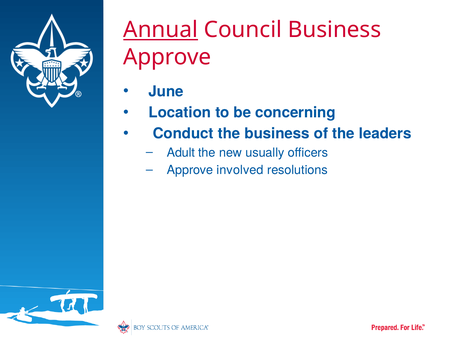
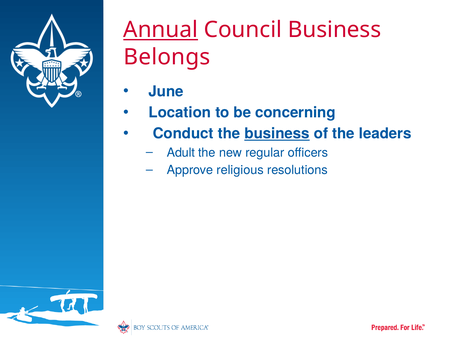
Approve: Approve -> Belongs (167, 57)
business underline: none -> present (277, 133)
usually: usually -> regular (265, 152)
involved: involved -> religious (240, 170)
